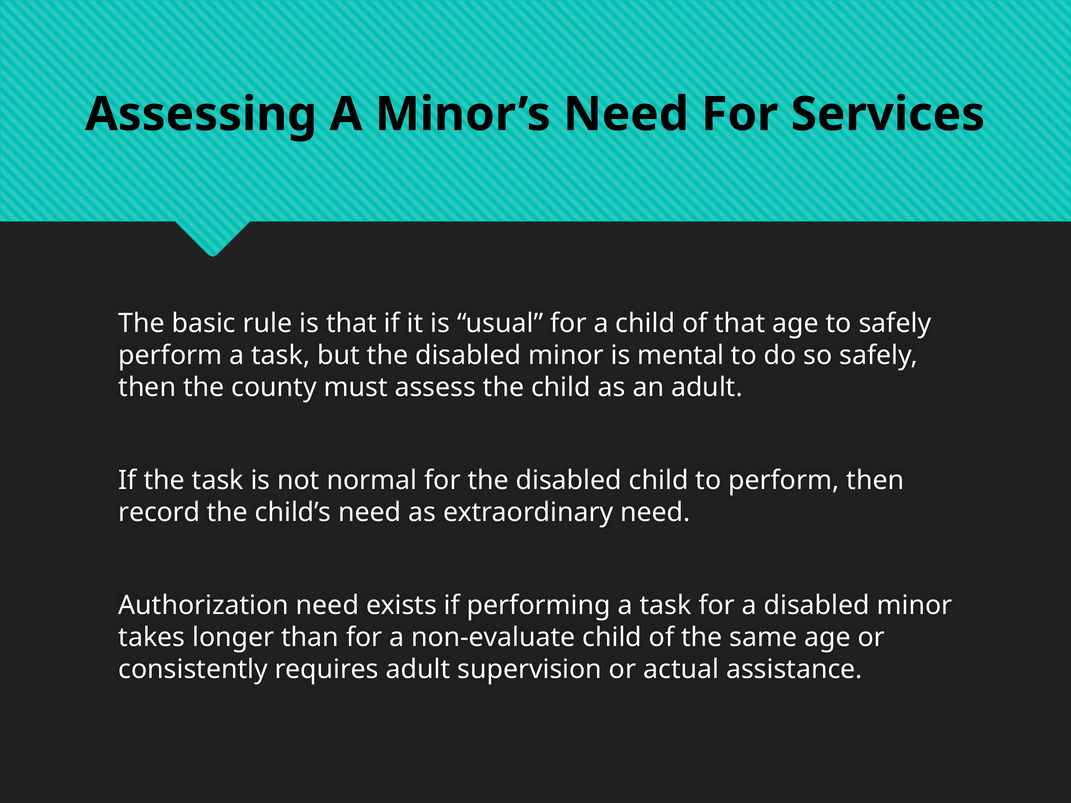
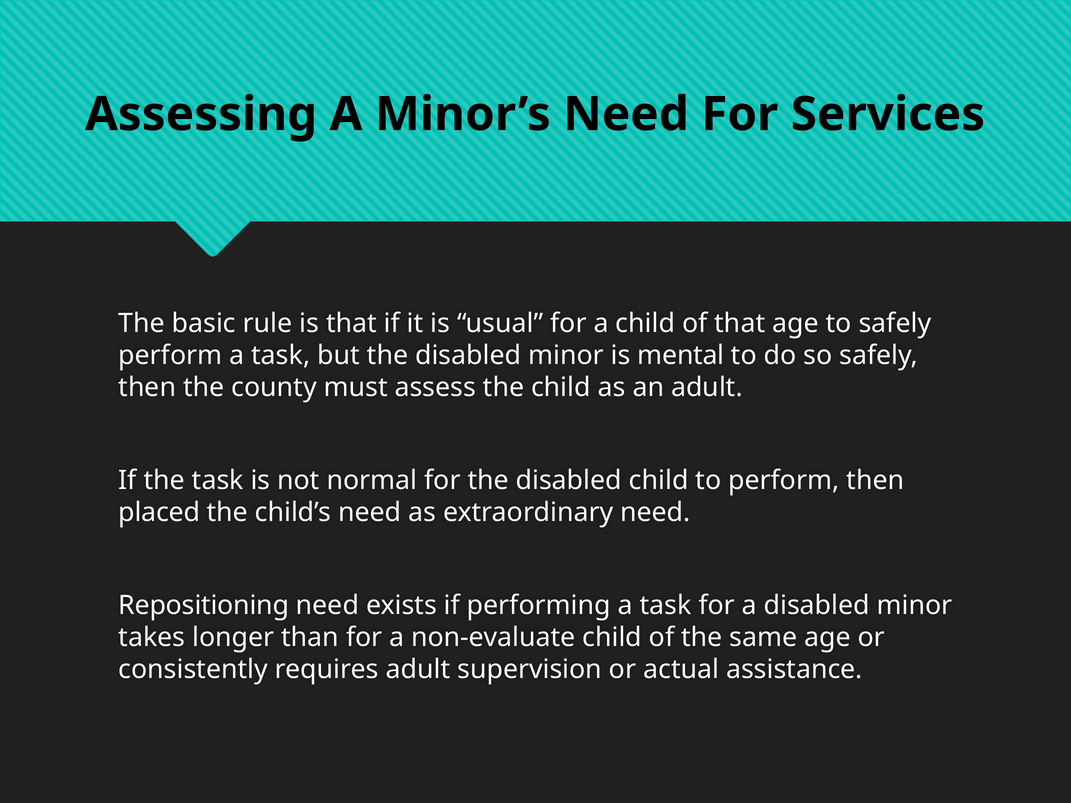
record: record -> placed (159, 513)
Authorization: Authorization -> Repositioning (204, 606)
